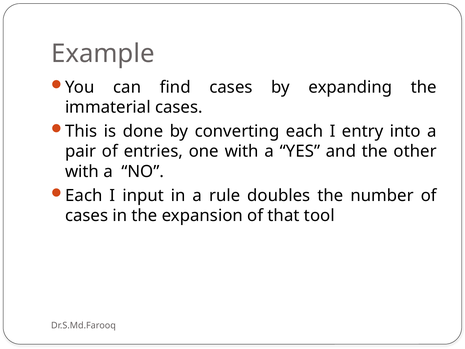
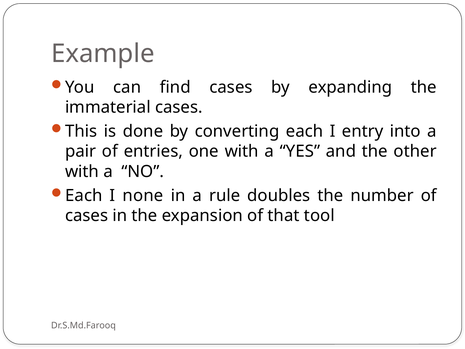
input: input -> none (143, 195)
